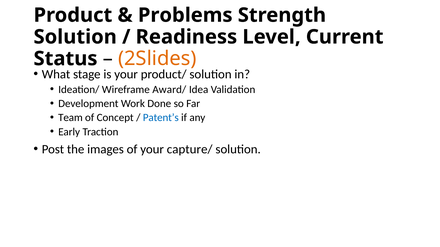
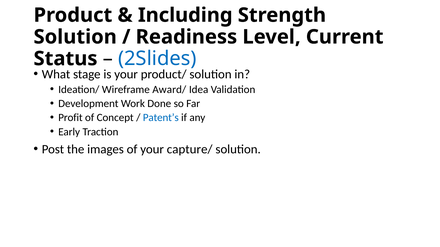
Problems: Problems -> Including (185, 15)
2Slides colour: orange -> blue (157, 59)
Team: Team -> Profit (70, 118)
